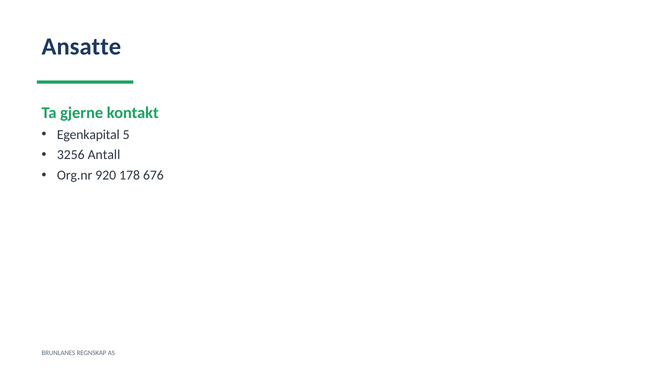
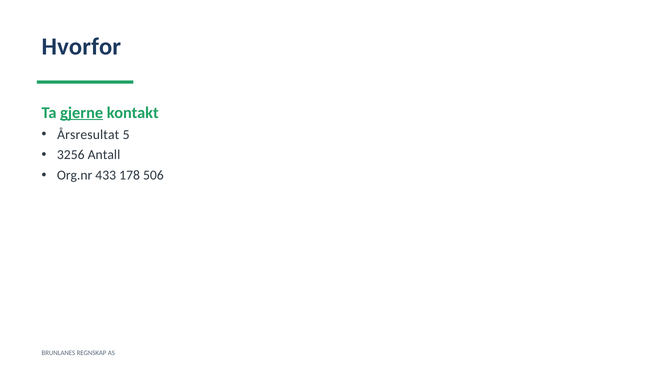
Ansatte: Ansatte -> Hvorfor (81, 47)
gjerne underline: none -> present (82, 113)
Egenkapital: Egenkapital -> Årsresultat (88, 134)
920: 920 -> 433 (106, 175)
676: 676 -> 506 (153, 175)
